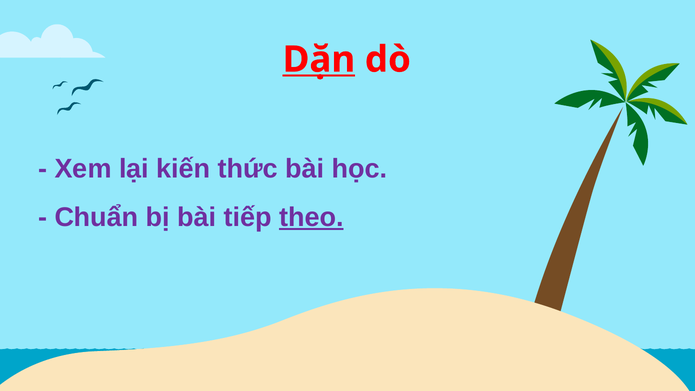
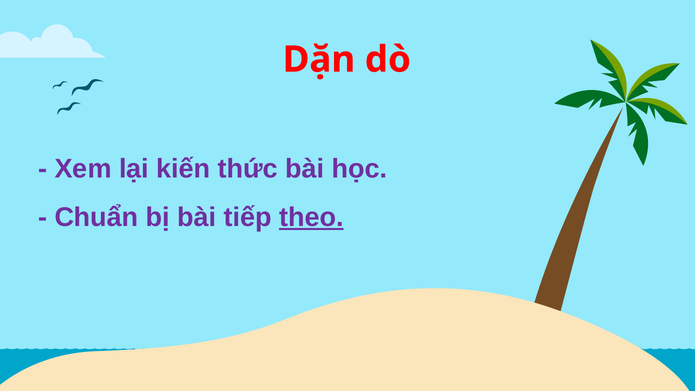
Dặn underline: present -> none (319, 60)
